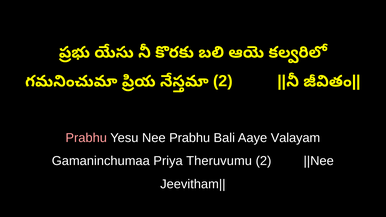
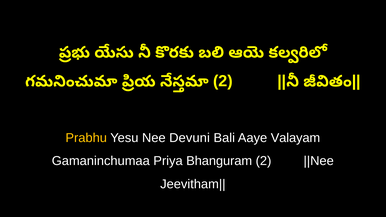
Prabhu colour: pink -> yellow (86, 138)
Nee Prabhu: Prabhu -> Devuni (190, 138)
Theruvumu: Theruvumu -> Bhanguram (219, 161)
